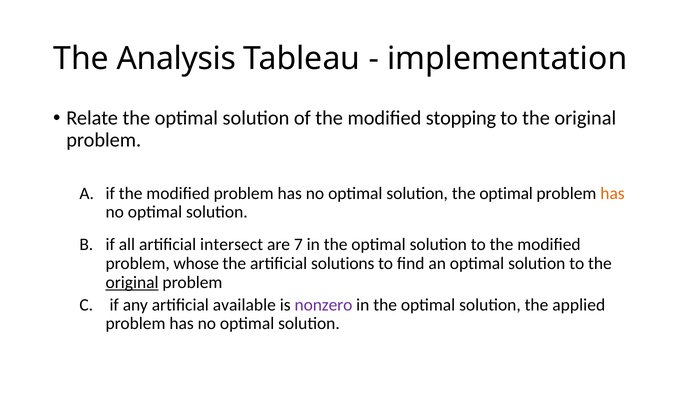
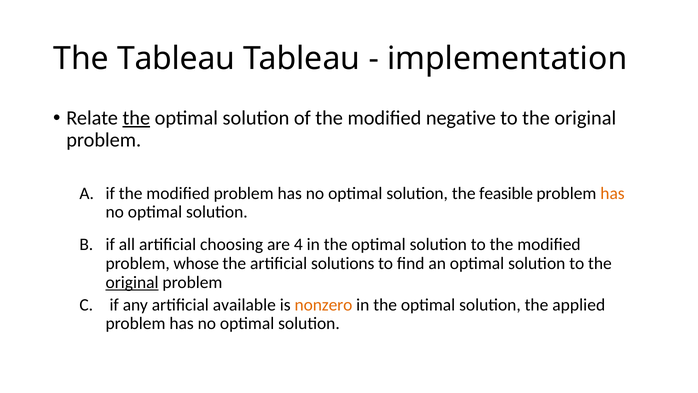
The Analysis: Analysis -> Tableau (176, 59)
the underline: none -> present (136, 118)
stopping: stopping -> negative (461, 118)
solution the optimal: optimal -> feasible (506, 193)
intersect: intersect -> choosing (232, 244)
7: 7 -> 4 (298, 244)
nonzero colour: purple -> orange (323, 305)
